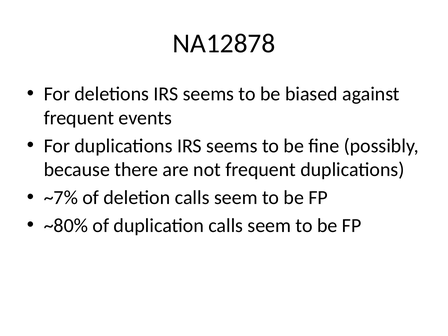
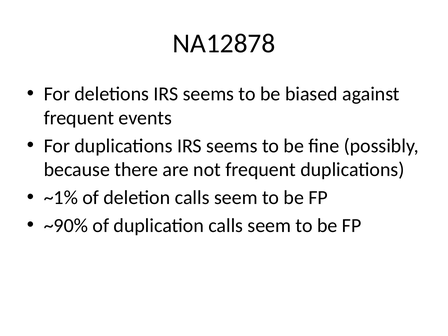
~7%: ~7% -> ~1% (61, 198)
~80%: ~80% -> ~90% (66, 225)
